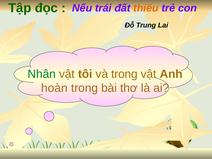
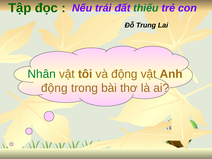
thiếu colour: orange -> green (146, 8)
và trong: trong -> động (124, 74)
hoàn: hoàn -> động (54, 88)
